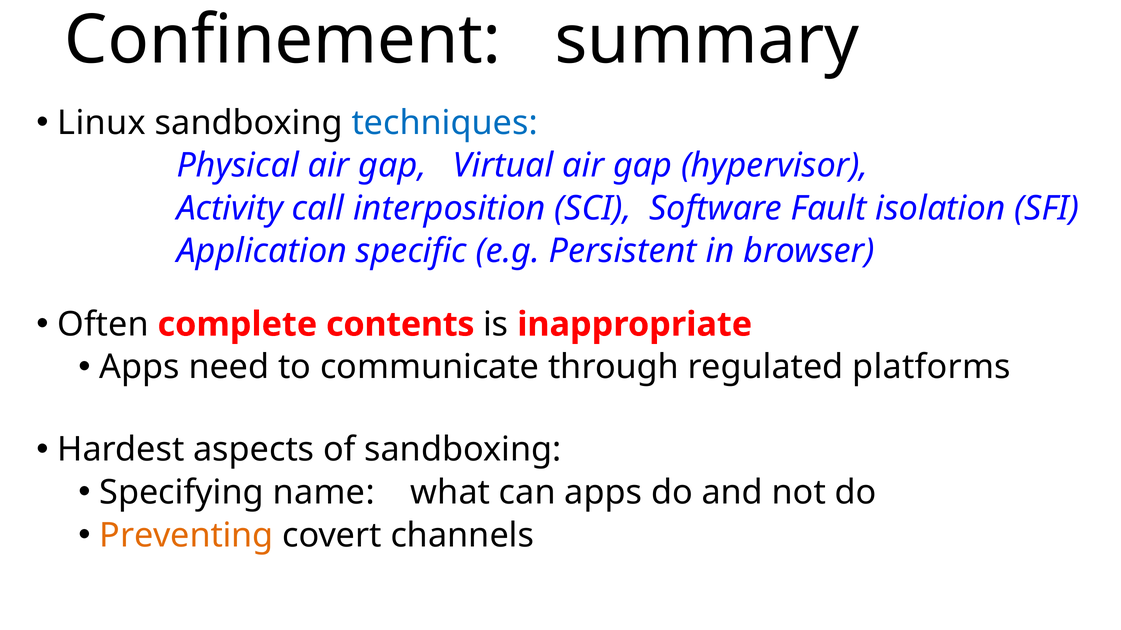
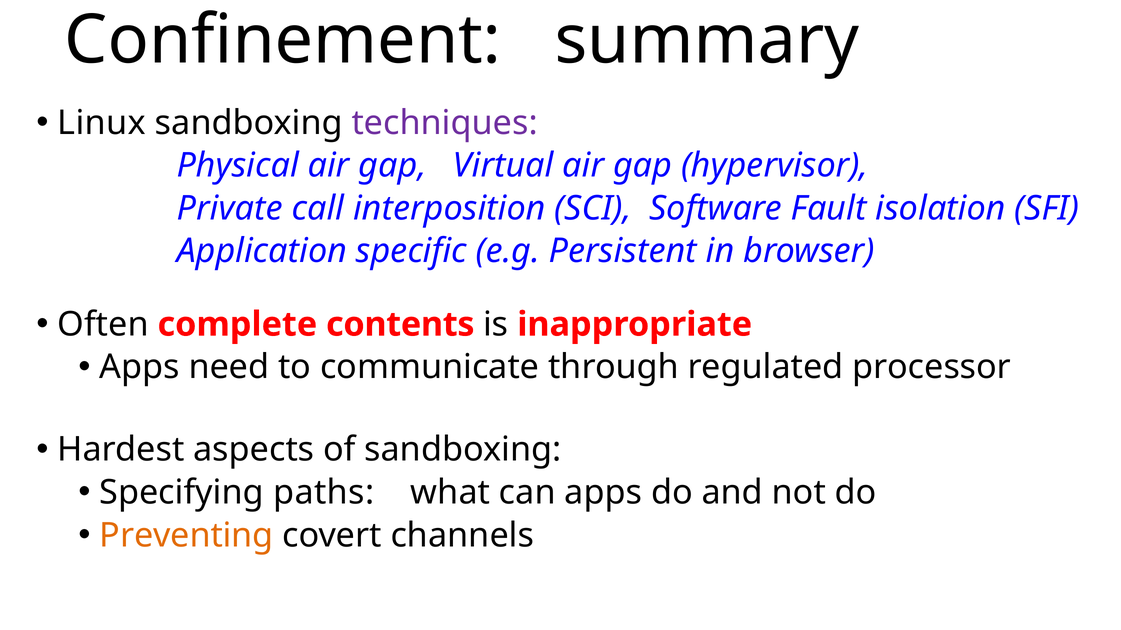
techniques colour: blue -> purple (445, 123)
Activity: Activity -> Private (230, 209)
platforms: platforms -> processor (932, 368)
name: name -> paths (324, 493)
